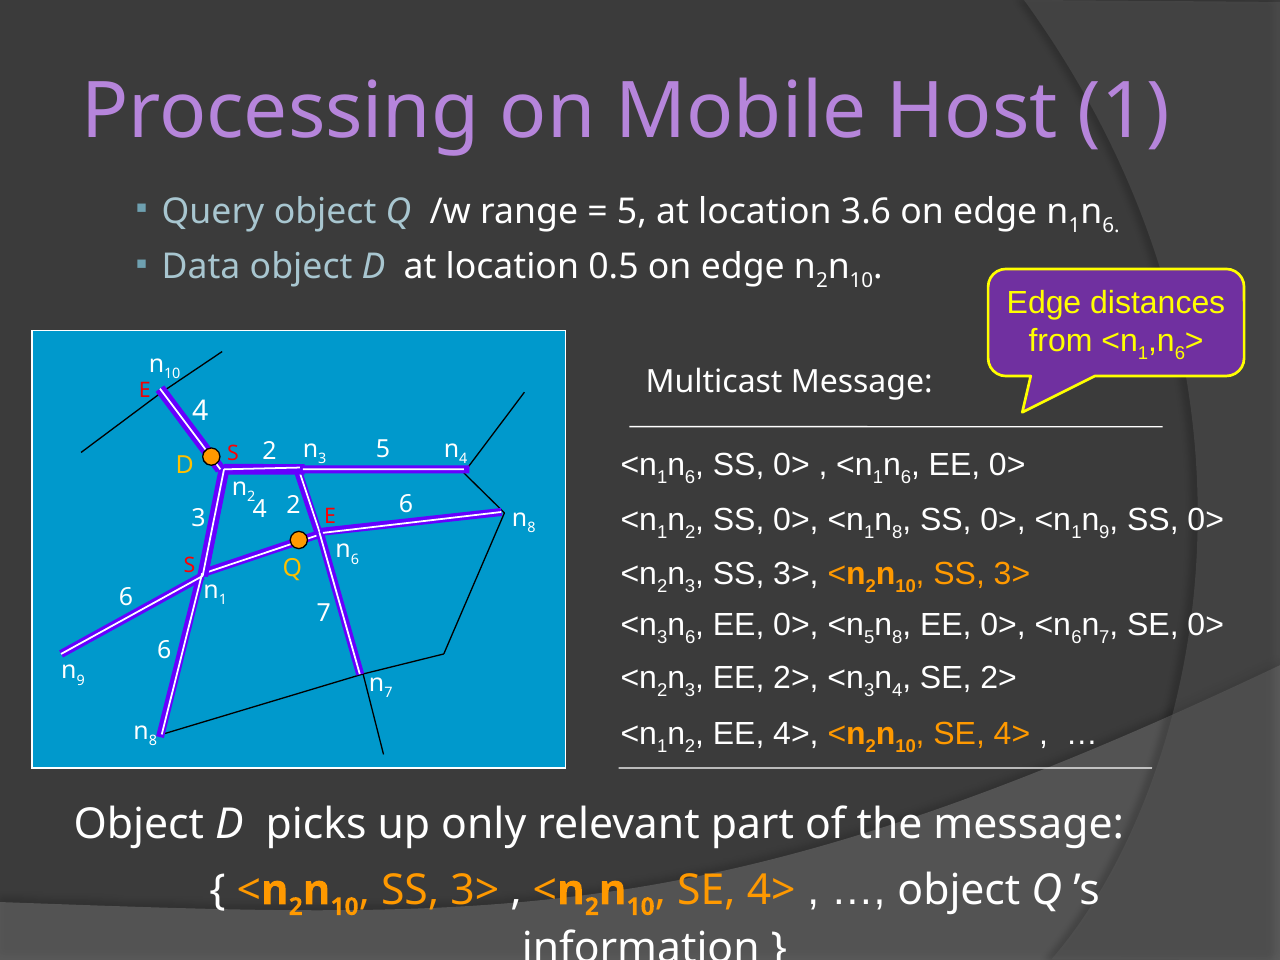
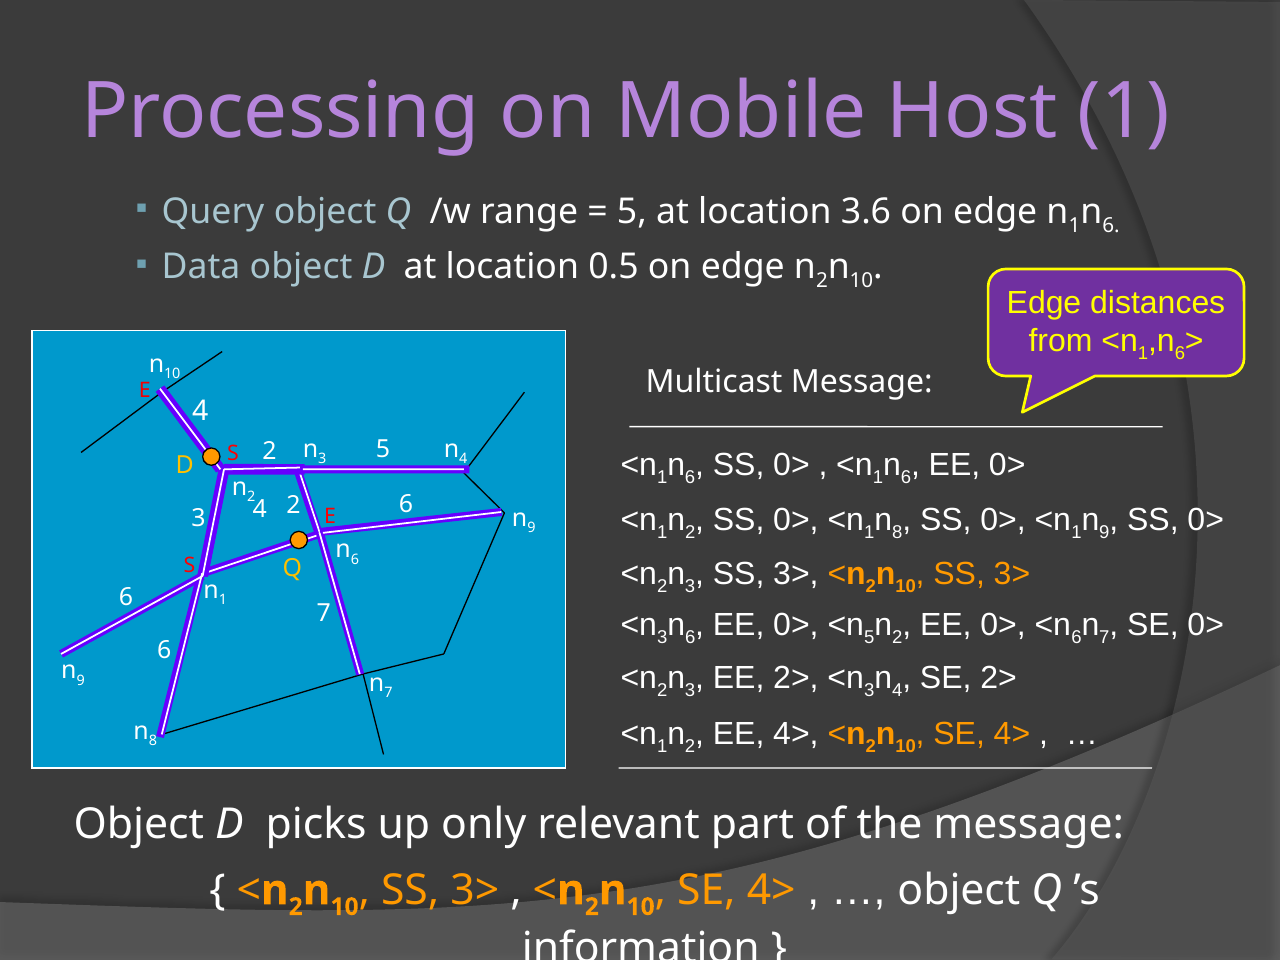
8: 8 -> 9 (531, 528)
8: 8 -> 2 (897, 637)
